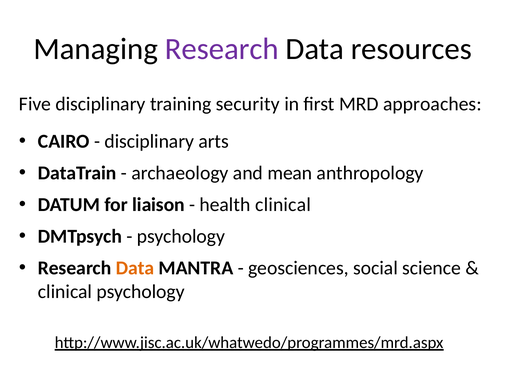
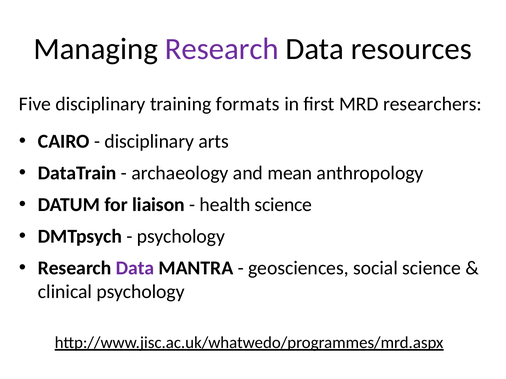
security: security -> formats (248, 104)
approaches: approaches -> researchers (432, 104)
health clinical: clinical -> science (283, 205)
Data colour: orange -> purple (135, 268)
